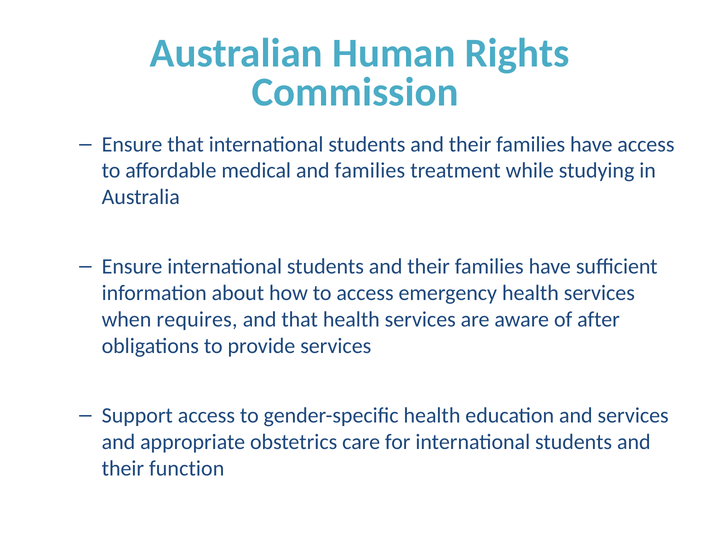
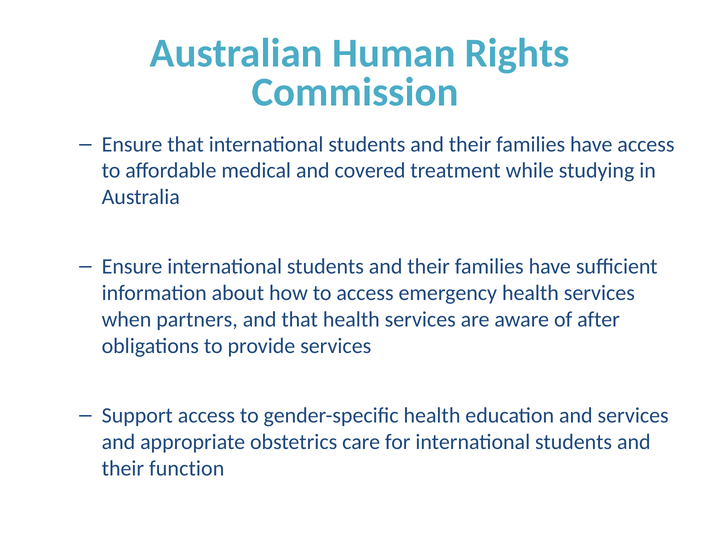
and families: families -> covered (370, 171)
requires: requires -> partners (197, 319)
